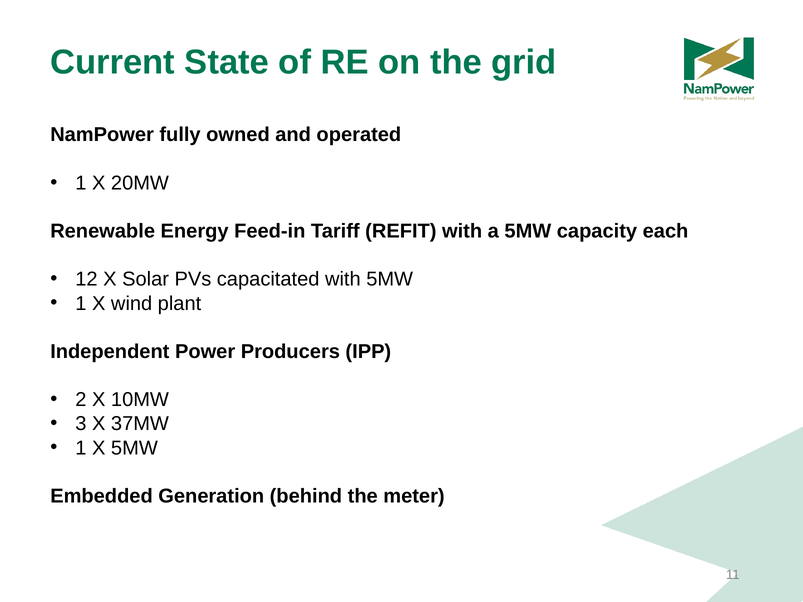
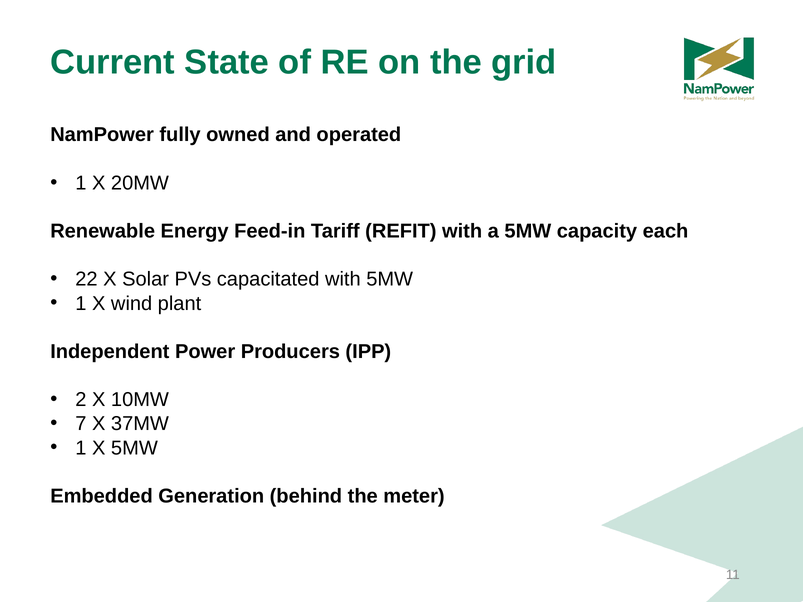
12: 12 -> 22 (87, 279)
3: 3 -> 7 (81, 424)
